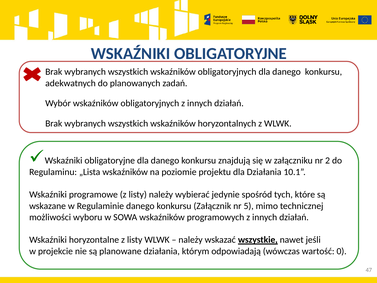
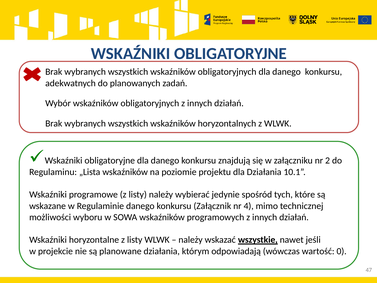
5: 5 -> 4 (249, 206)
